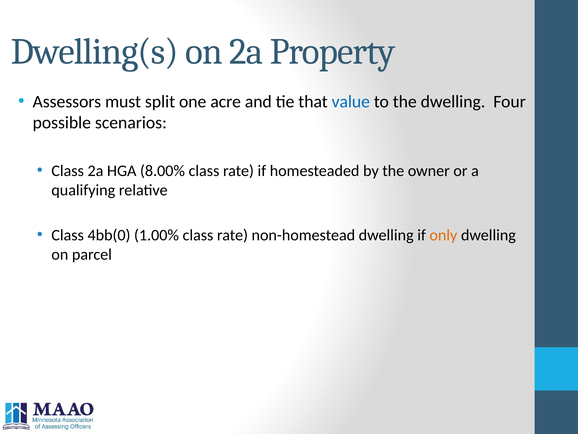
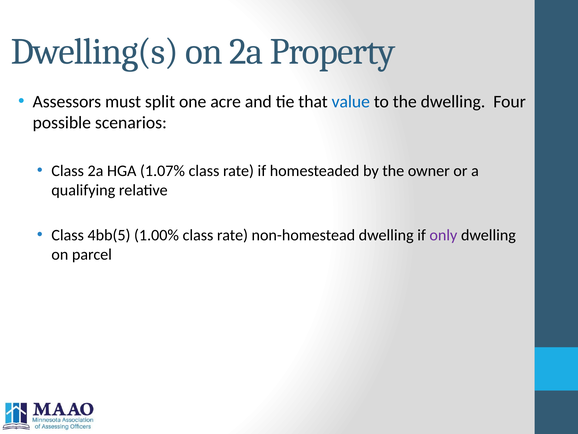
8.00%: 8.00% -> 1.07% (162, 171)
4bb(0: 4bb(0 -> 4bb(5 (109, 235)
only colour: orange -> purple (443, 235)
